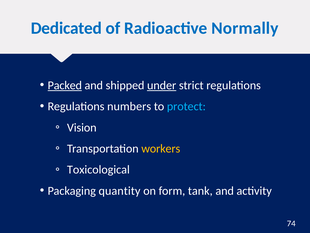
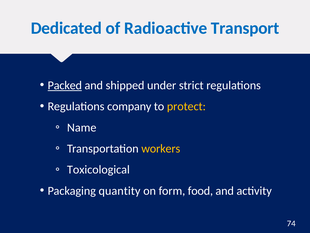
Normally: Normally -> Transport (245, 28)
under underline: present -> none (162, 85)
numbers: numbers -> company (129, 106)
protect colour: light blue -> yellow (186, 106)
Vision: Vision -> Name (82, 127)
tank: tank -> food (200, 190)
